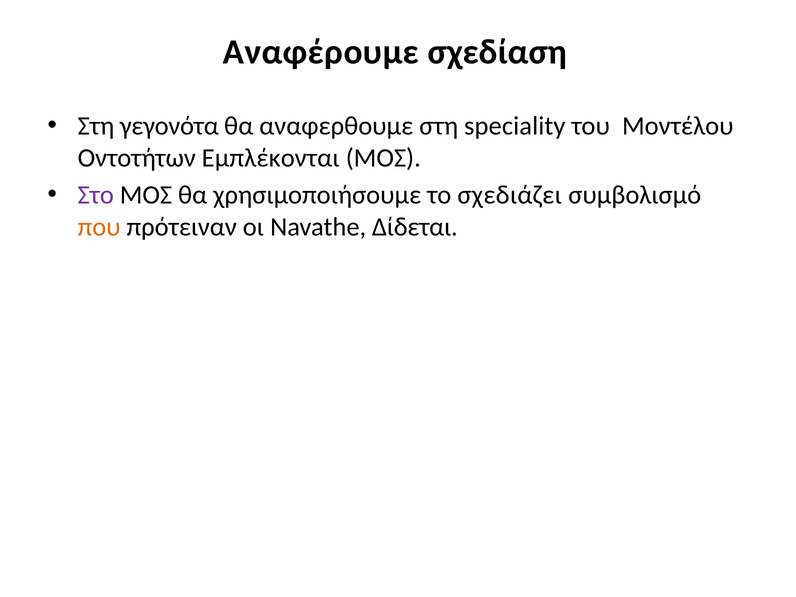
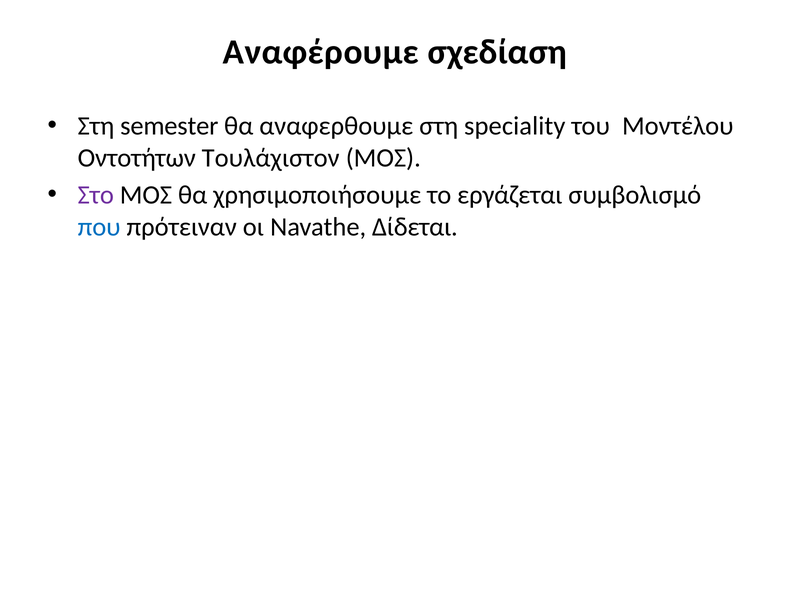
γεγονότα: γεγονότα -> semester (169, 126)
Εμπλέκονται: Εμπλέκονται -> Τουλάχιστον (271, 158)
σχεδιάζει: σχεδιάζει -> εργάζεται (510, 195)
που colour: orange -> blue (99, 227)
